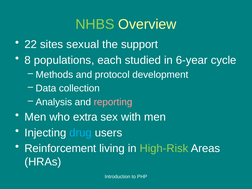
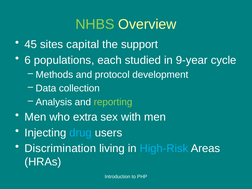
22: 22 -> 45 (31, 44)
sexual: sexual -> capital (83, 44)
8: 8 -> 6 (28, 60)
6-year: 6-year -> 9-year (192, 60)
reporting colour: pink -> light green (113, 102)
Reinforcement: Reinforcement -> Discrimination (60, 148)
High-Risk colour: light green -> light blue (164, 148)
